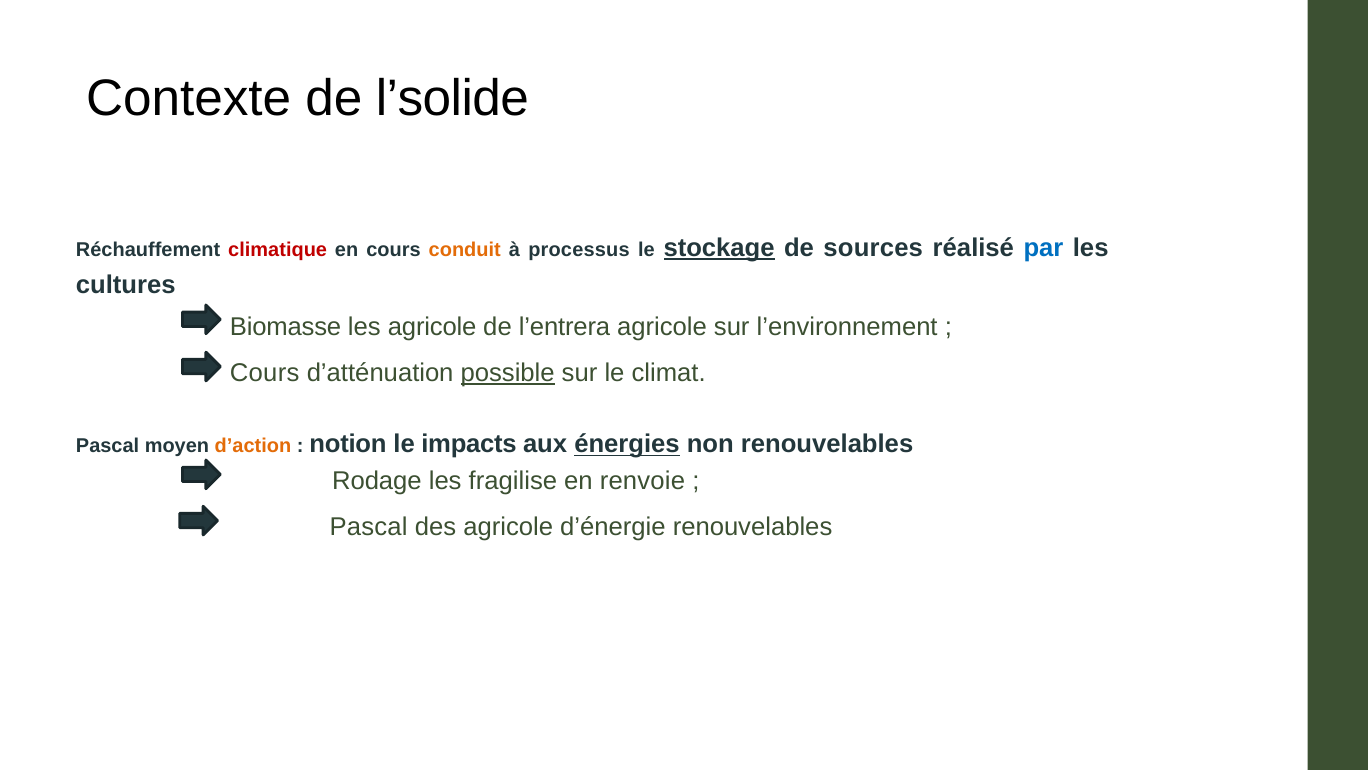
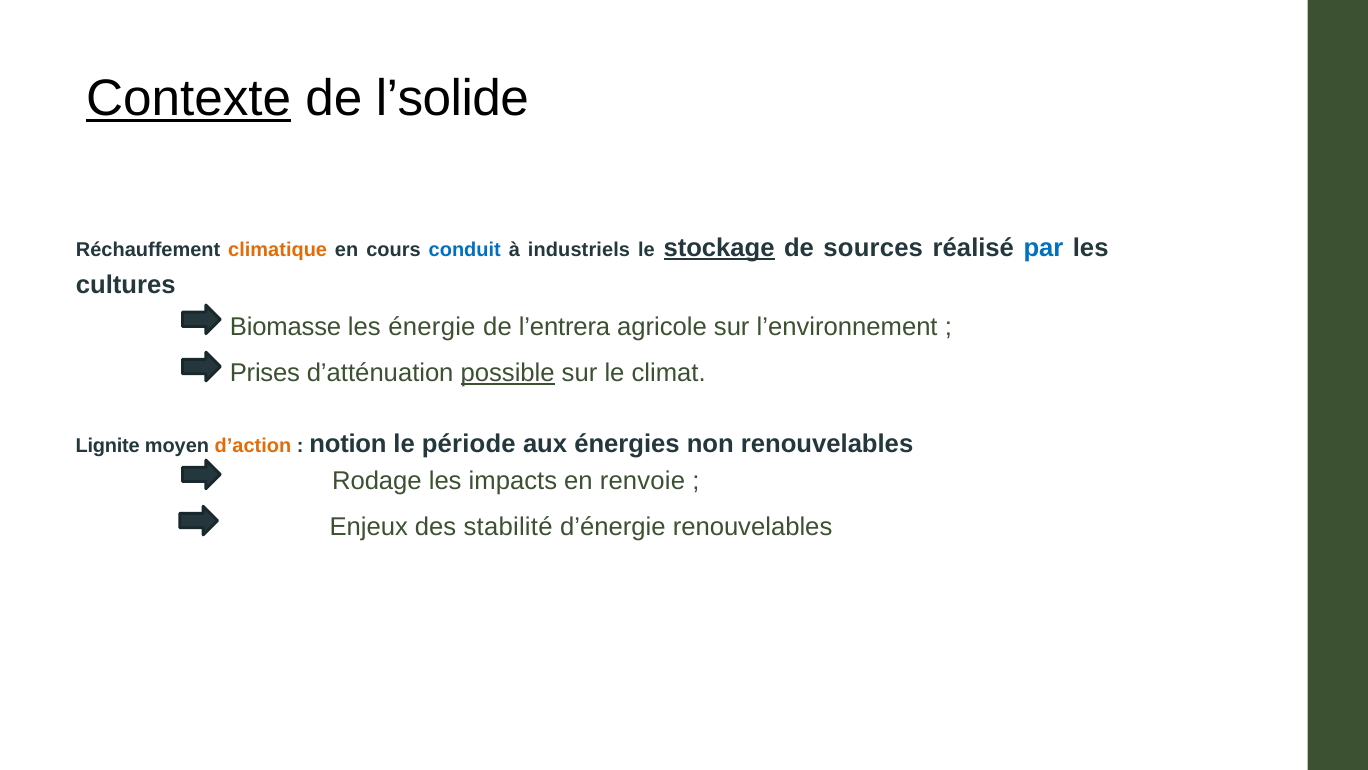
Contexte underline: none -> present (189, 99)
climatique colour: red -> orange (278, 250)
conduit colour: orange -> blue (465, 250)
processus: processus -> industriels (579, 250)
les agricole: agricole -> énergie (432, 327)
Cours: Cours -> Prises (265, 373)
Pascal: Pascal -> Lignite (108, 446)
impacts: impacts -> période (469, 444)
énergies underline: present -> none (627, 444)
fragilise: fragilise -> impacts (513, 481)
Pascal: Pascal -> Enjeux (369, 527)
des agricole: agricole -> stabilité (508, 527)
